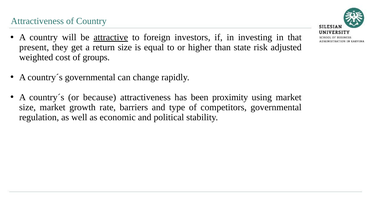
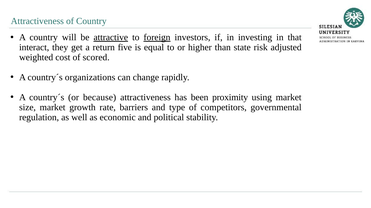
foreign underline: none -> present (157, 38)
present: present -> interact (34, 48)
return size: size -> five (125, 48)
groups: groups -> scored (96, 58)
country´s governmental: governmental -> organizations (90, 78)
